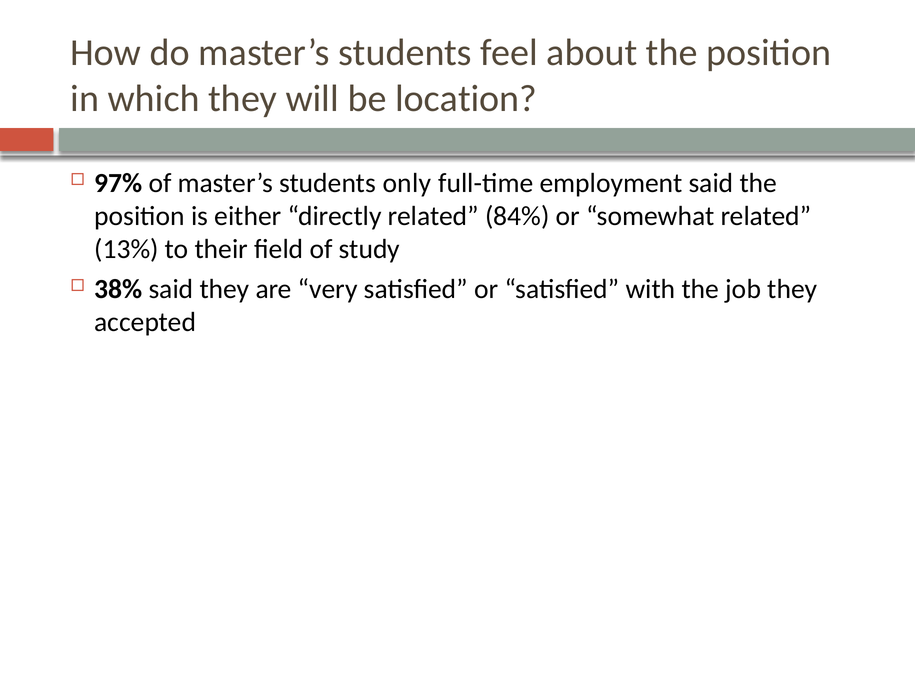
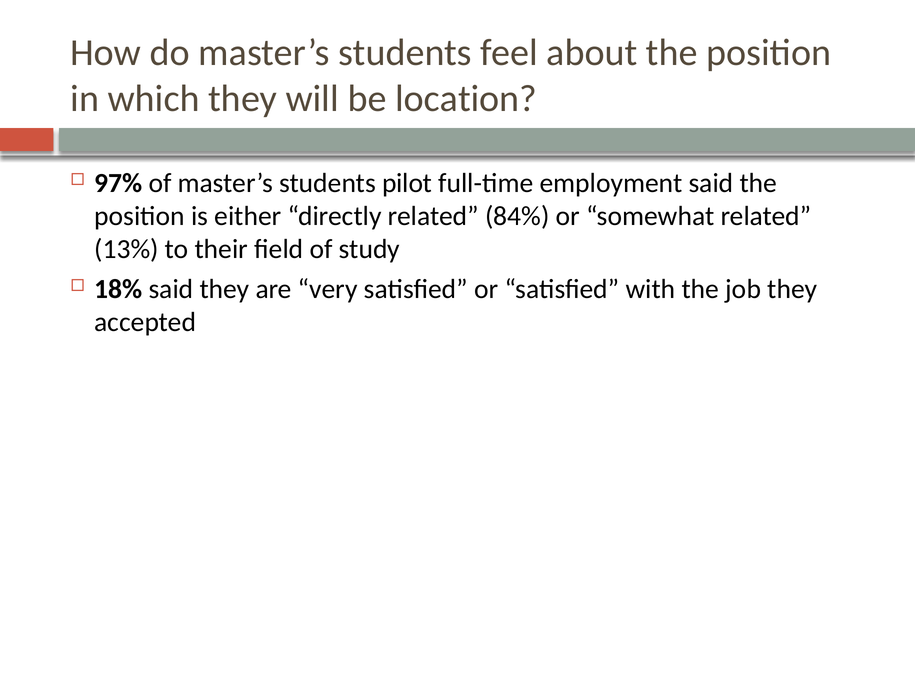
only: only -> pilot (407, 183)
38%: 38% -> 18% (118, 289)
